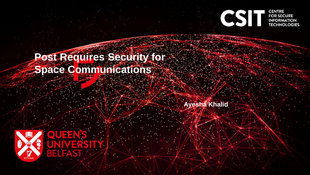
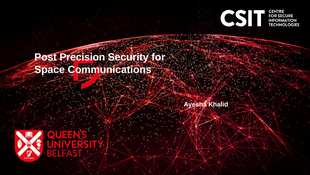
Requires: Requires -> Precision (82, 57)
